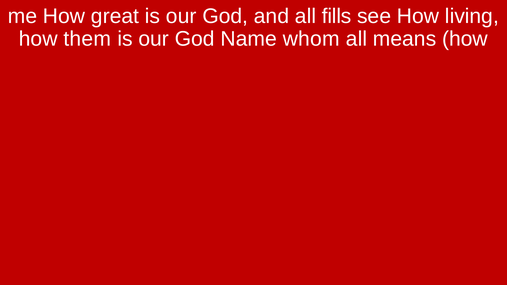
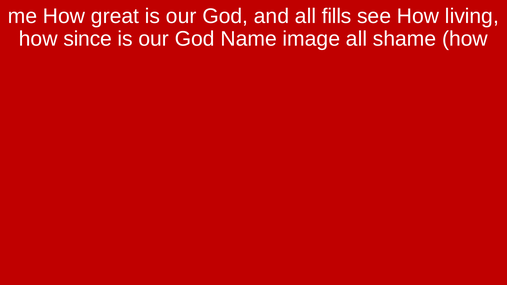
them: them -> since (88, 39)
whom: whom -> image (311, 39)
means: means -> shame (405, 39)
